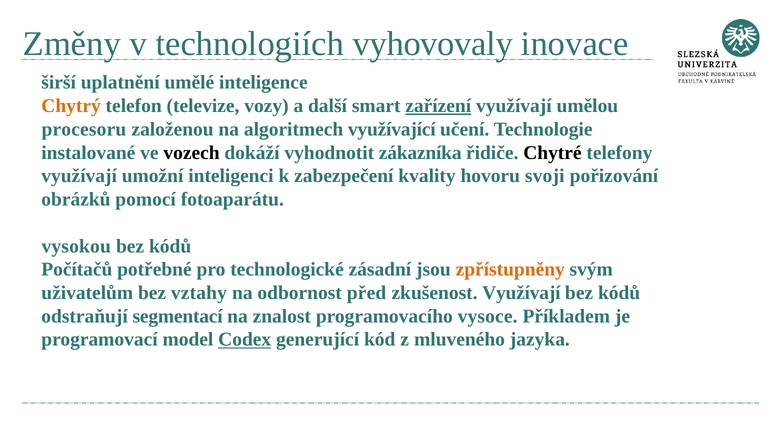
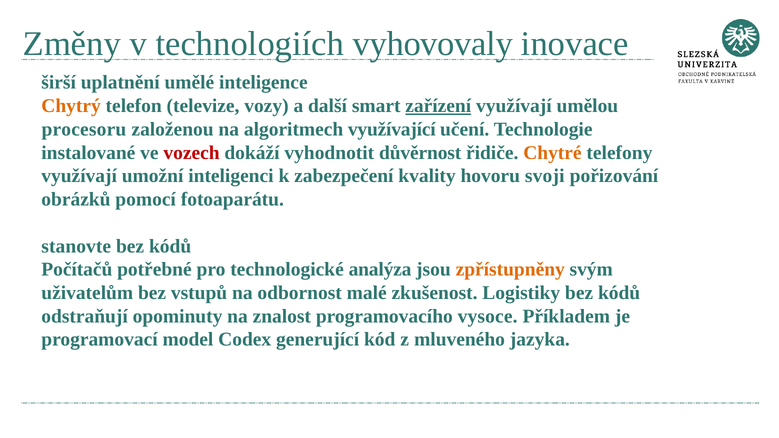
vozech colour: black -> red (192, 153)
zákazníka: zákazníka -> důvěrnost (420, 153)
Chytré colour: black -> orange (552, 153)
vysokou: vysokou -> stanovte (76, 246)
zásadní: zásadní -> analýza (380, 270)
vztahy: vztahy -> vstupů (199, 293)
před: před -> malé (367, 293)
zkušenost Využívají: Využívají -> Logistiky (521, 293)
segmentací: segmentací -> opominuty (178, 316)
Codex underline: present -> none (245, 340)
